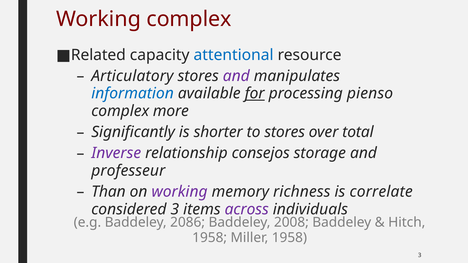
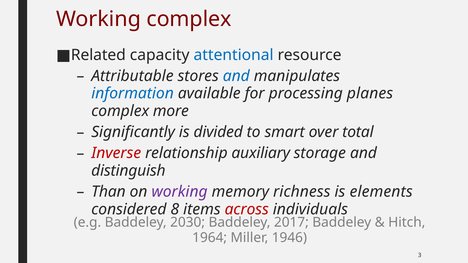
Articulatory: Articulatory -> Attributable (132, 76)
and colour: purple -> blue (236, 76)
for underline: present -> none (255, 94)
pienso: pienso -> planes (370, 94)
shorter: shorter -> divided (218, 132)
to stores: stores -> smart (285, 132)
Inverse colour: purple -> red (116, 153)
consejos: consejos -> auxiliary (261, 153)
professeur: professeur -> distinguish (128, 171)
correlate: correlate -> elements (381, 192)
considered 3: 3 -> 8 (175, 209)
across colour: purple -> red (247, 209)
2086: 2086 -> 2030 (188, 222)
2008: 2008 -> 2017 (291, 222)
1958: 1958 -> 1964 (210, 238)
Miller 1958: 1958 -> 1946 (289, 238)
